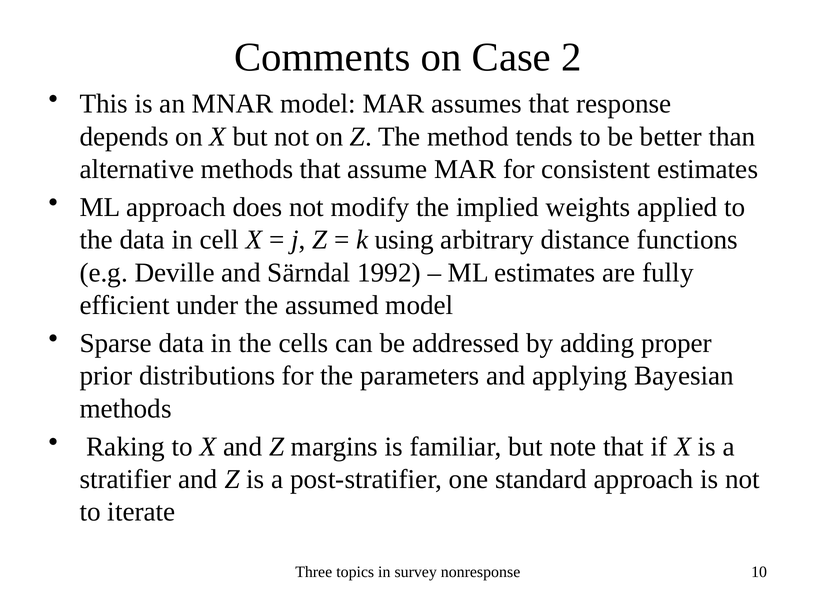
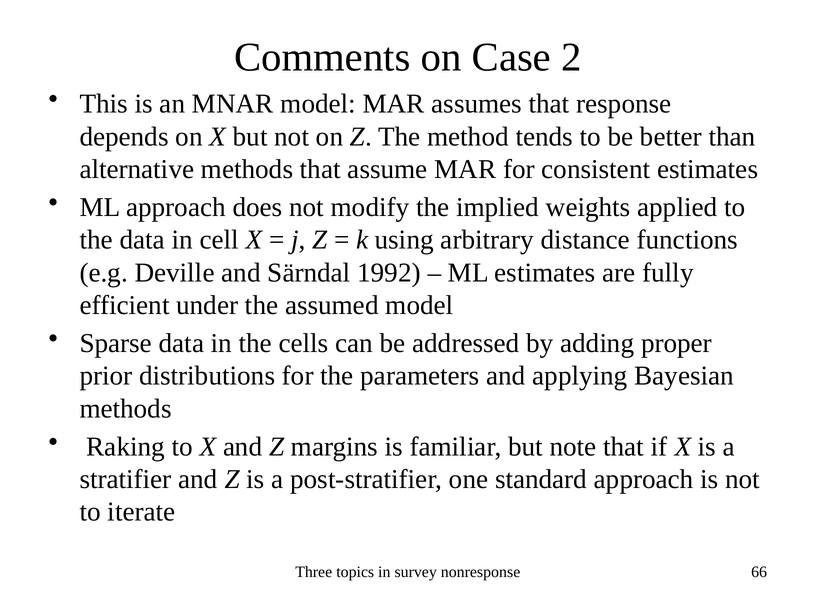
10: 10 -> 66 (759, 572)
